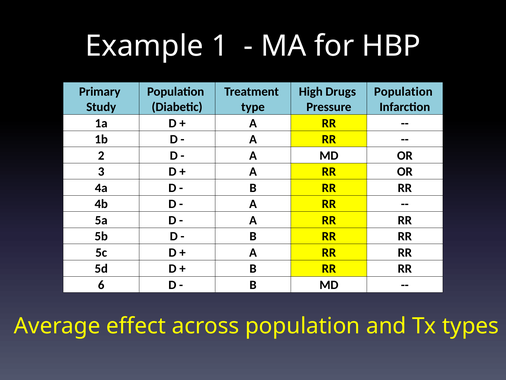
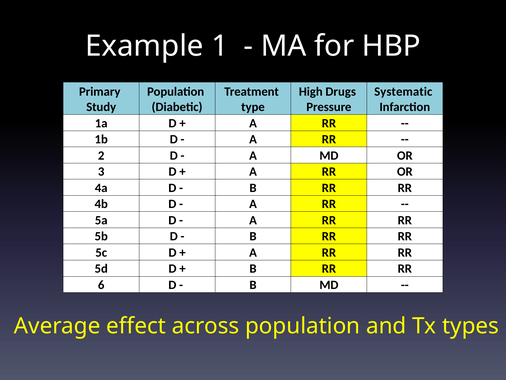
Population: Population -> Systematic (403, 91)
